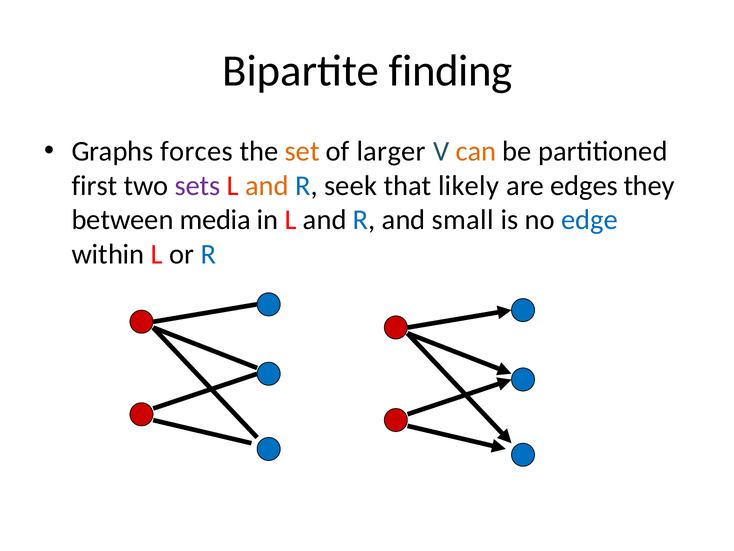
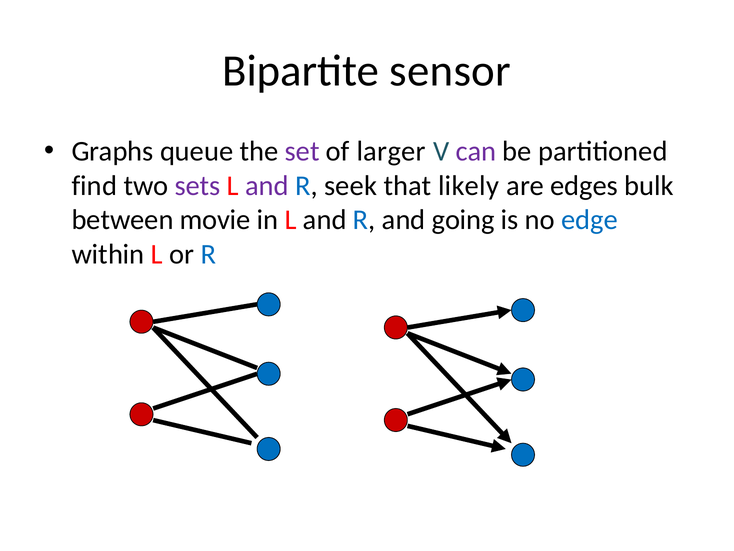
finding: finding -> sensor (450, 71)
forces: forces -> queue (197, 151)
set colour: orange -> purple (302, 151)
can colour: orange -> purple (476, 151)
first: first -> find (94, 186)
and colour: orange -> purple (267, 186)
they: they -> bulk (649, 186)
media: media -> movie (215, 220)
small: small -> going (463, 220)
